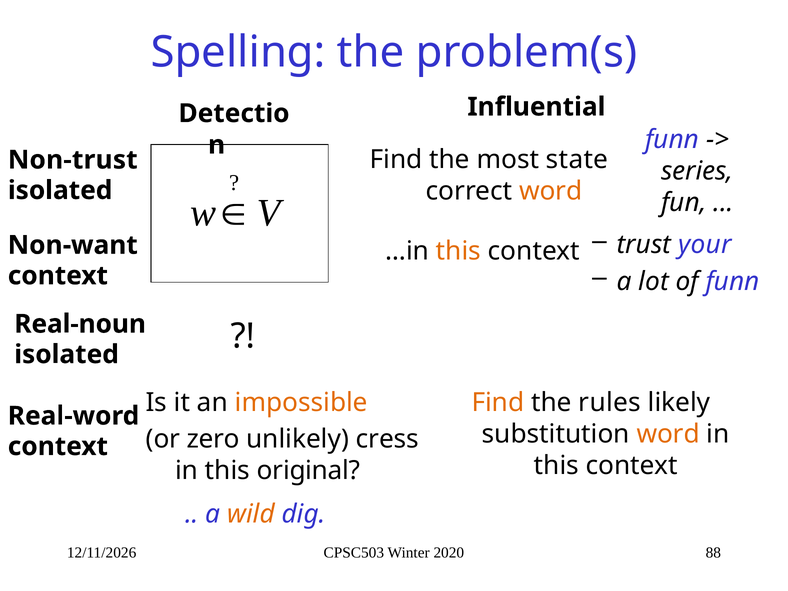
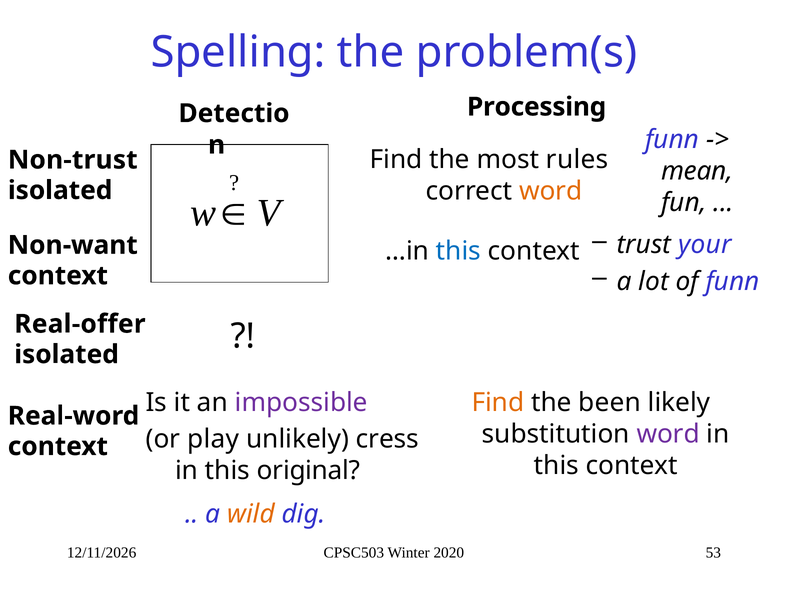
Influential: Influential -> Processing (537, 107)
state: state -> rules (577, 159)
series: series -> mean (697, 171)
this colour: orange -> blue (458, 251)
Real-noun: Real-noun -> Real-offer (80, 324)
impossible colour: orange -> purple (301, 402)
rules: rules -> been (610, 402)
word colour: orange -> purple (668, 434)
zero: zero -> play (213, 439)
88: 88 -> 53 (713, 553)
